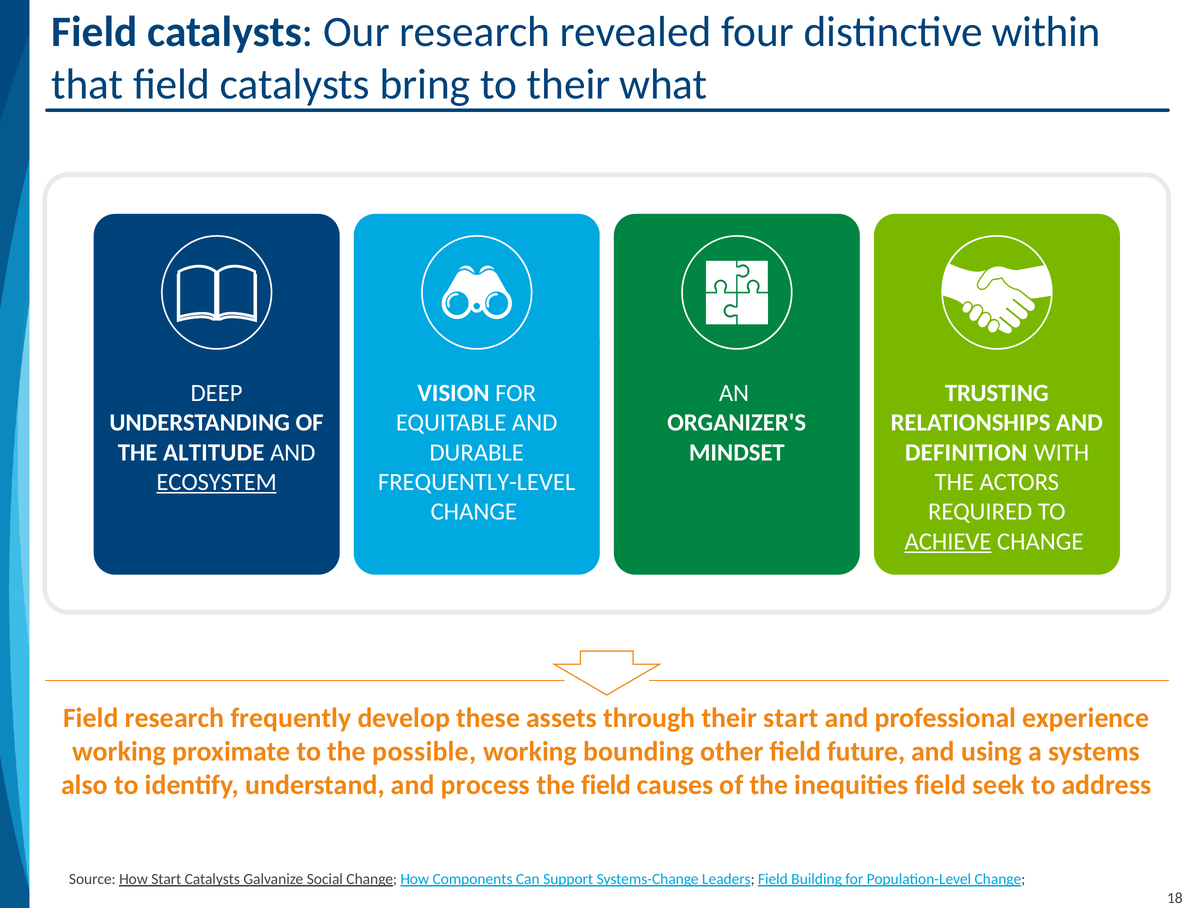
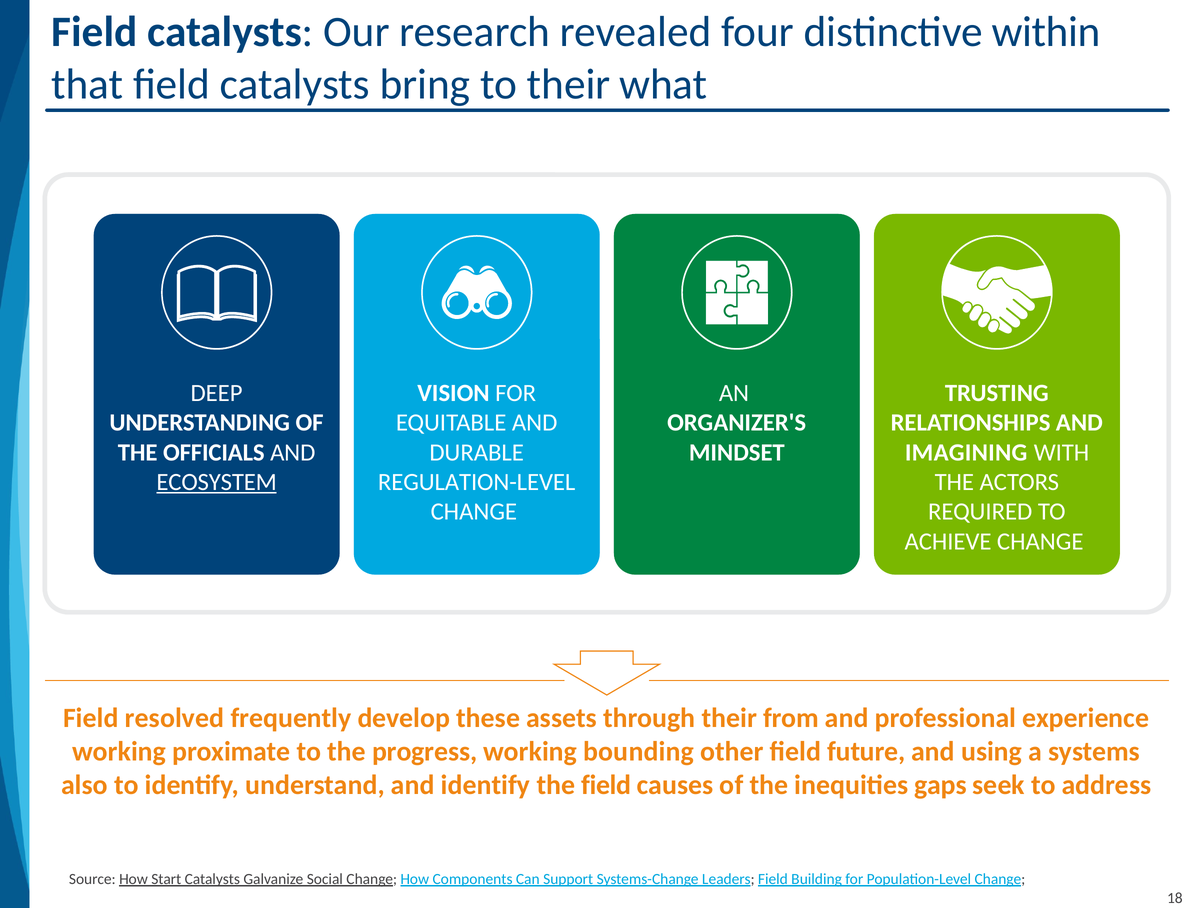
ALTITUDE: ALTITUDE -> OFFICIALS (214, 452)
DEFINITION: DEFINITION -> IMAGINING (966, 452)
FREQUENTLY-LEVEL: FREQUENTLY-LEVEL -> REGULATION-LEVEL (477, 482)
ACHIEVE underline: present -> none (948, 541)
Field research: research -> resolved (175, 717)
their start: start -> from (791, 717)
possible: possible -> progress (425, 751)
and process: process -> identify (485, 784)
inequities field: field -> gaps (941, 784)
